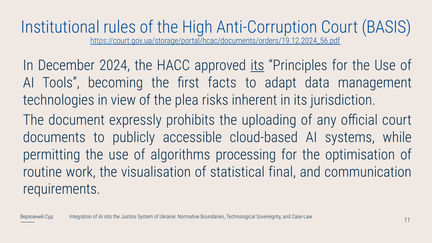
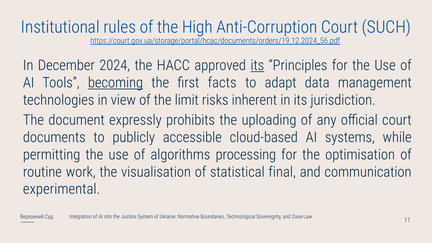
BASIS: BASIS -> SUCH (386, 27)
becoming underline: none -> present (115, 83)
plea: plea -> limit (187, 100)
requirements: requirements -> experimental (62, 189)
